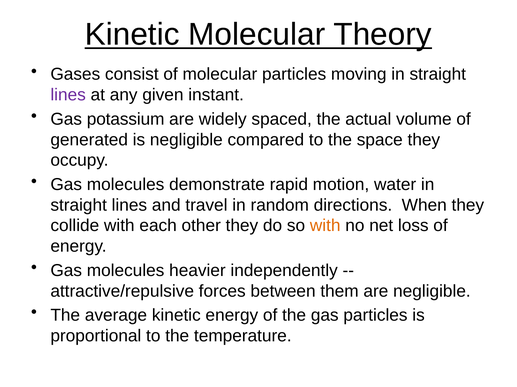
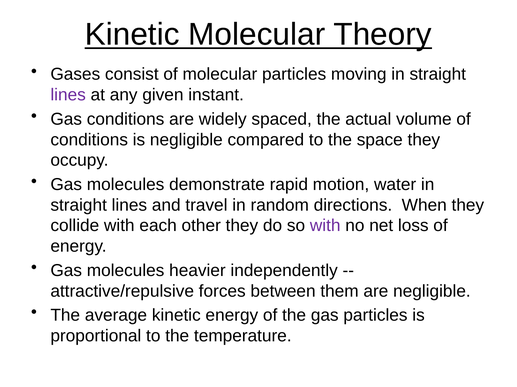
Gas potassium: potassium -> conditions (126, 119)
generated: generated -> conditions (89, 140)
with colour: orange -> purple (325, 226)
